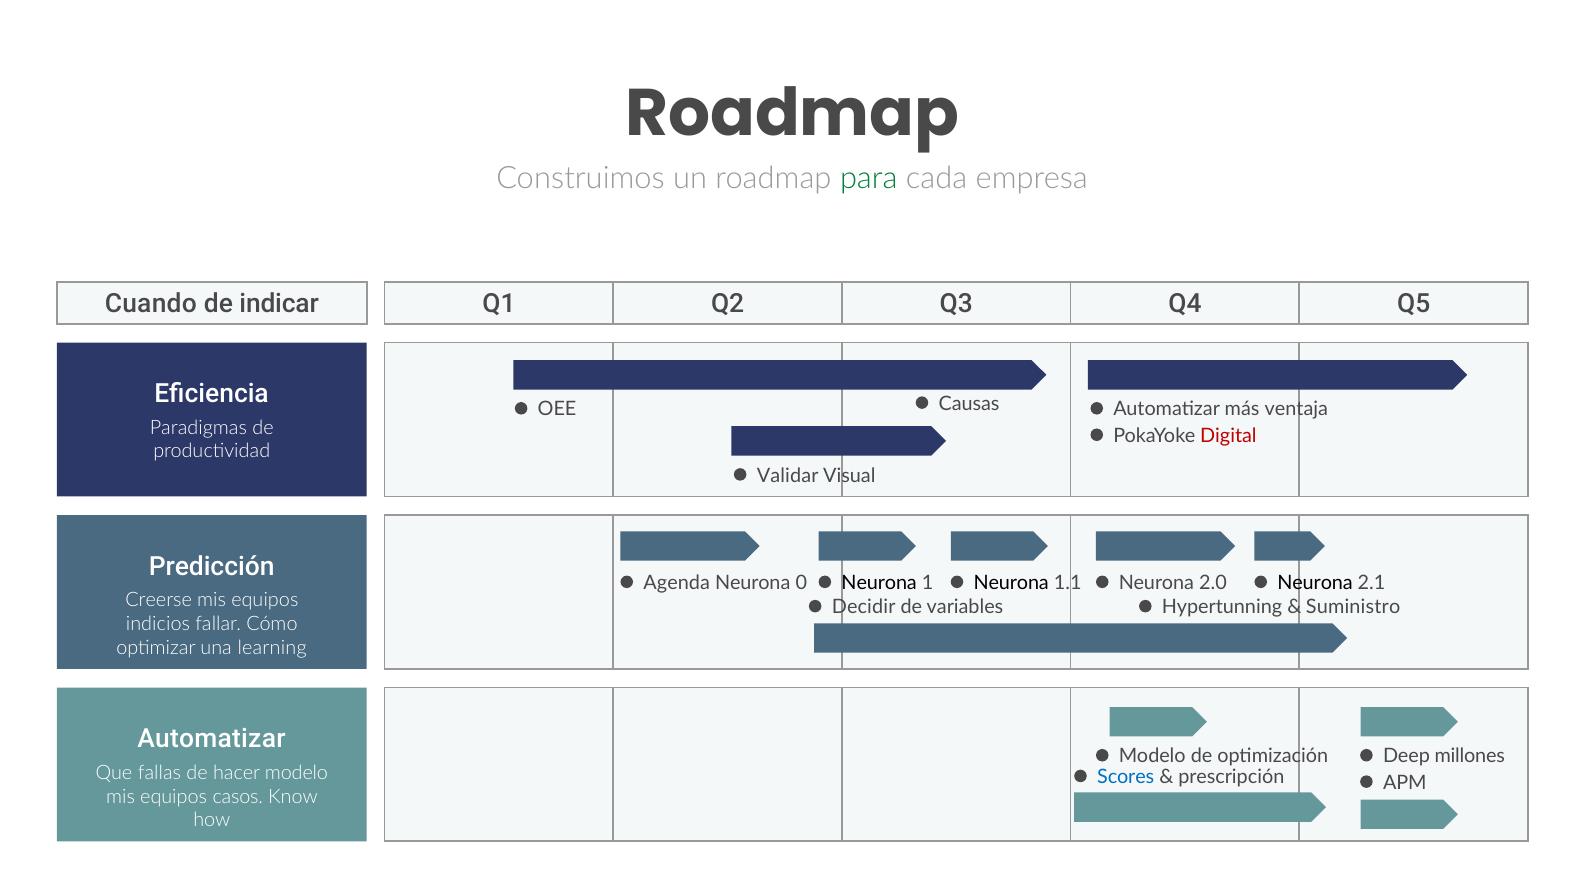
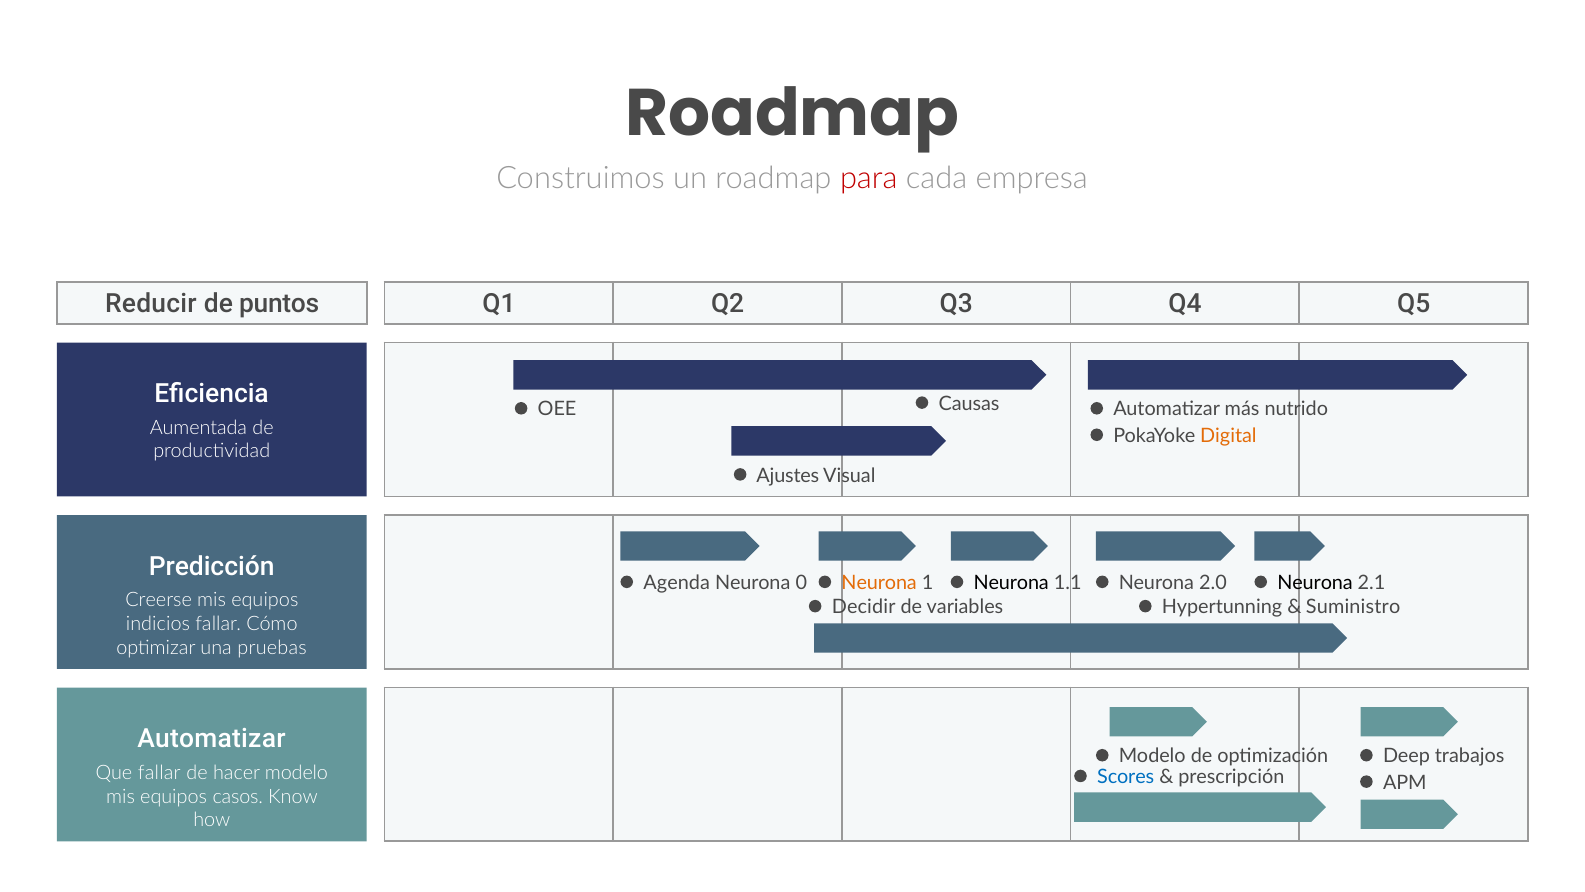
para colour: green -> red (869, 179)
Cuando: Cuando -> Reducir (151, 303)
indicar: indicar -> puntos (279, 303)
ventaja: ventaja -> nutrido (1296, 409)
Paradigmas: Paradigmas -> Aumentada (198, 427)
Digital colour: red -> orange (1228, 436)
Validar: Validar -> Ajustes (788, 475)
Neurona colour: black -> orange (879, 583)
learning: learning -> pruebas (272, 648)
millones: millones -> trabajos (1470, 756)
Que fallas: fallas -> fallar (159, 772)
